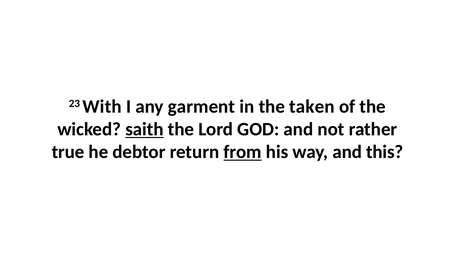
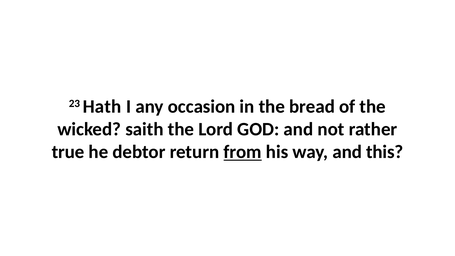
With: With -> Hath (102, 107)
garment: garment -> occasion (202, 107)
taken: taken -> bread (312, 107)
saith underline: present -> none (144, 129)
